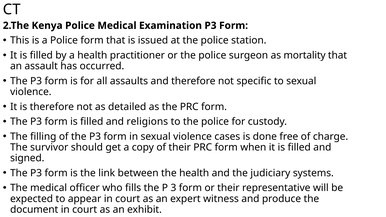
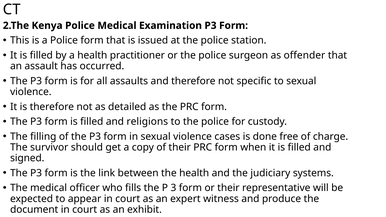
mortality: mortality -> offender (304, 55)
